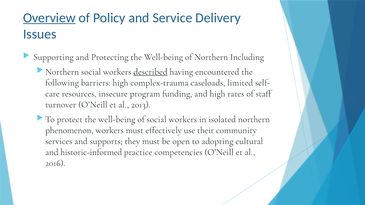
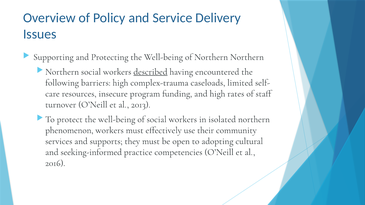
Overview underline: present -> none (49, 18)
Northern Including: Including -> Northern (247, 57)
historic-informed: historic-informed -> seeking-informed (91, 152)
